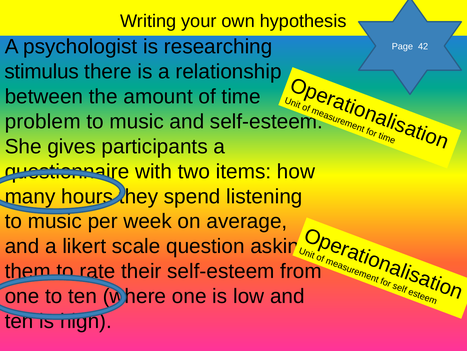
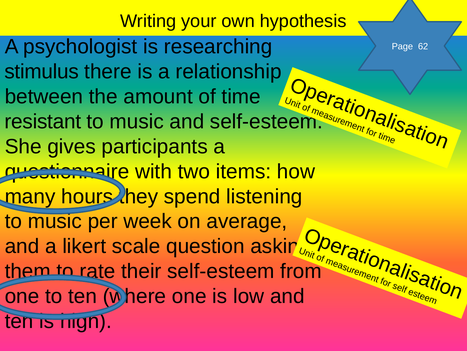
42: 42 -> 62 (423, 46)
problem: problem -> resistant (43, 121)
